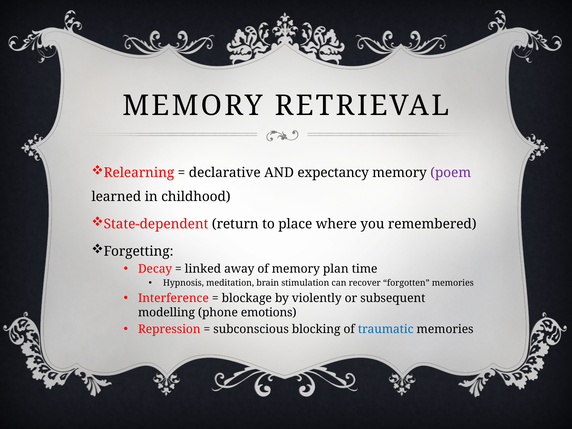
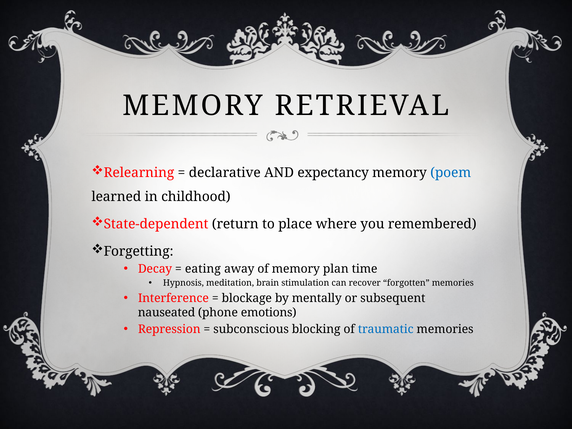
poem colour: purple -> blue (451, 173)
linked: linked -> eating (203, 269)
violently: violently -> mentally (317, 298)
modelling: modelling -> nauseated (167, 312)
